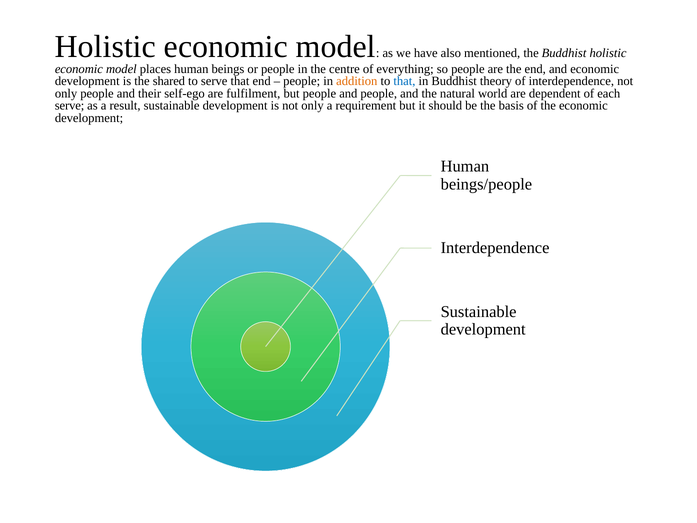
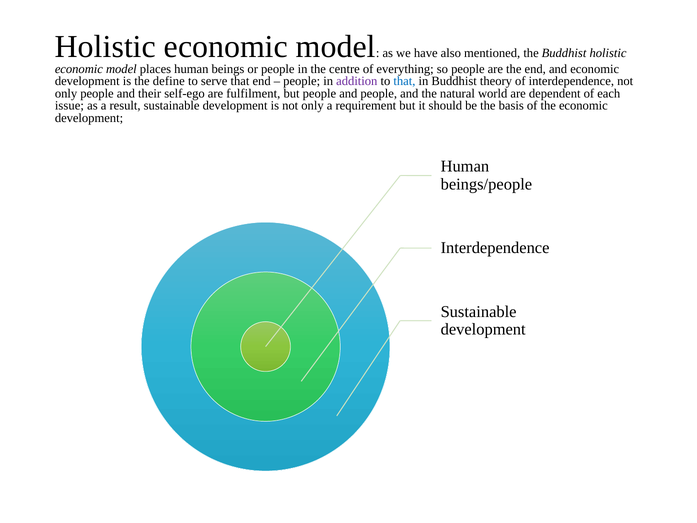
shared: shared -> define (169, 81)
addition colour: orange -> purple (357, 81)
serve: serve -> issue (69, 106)
